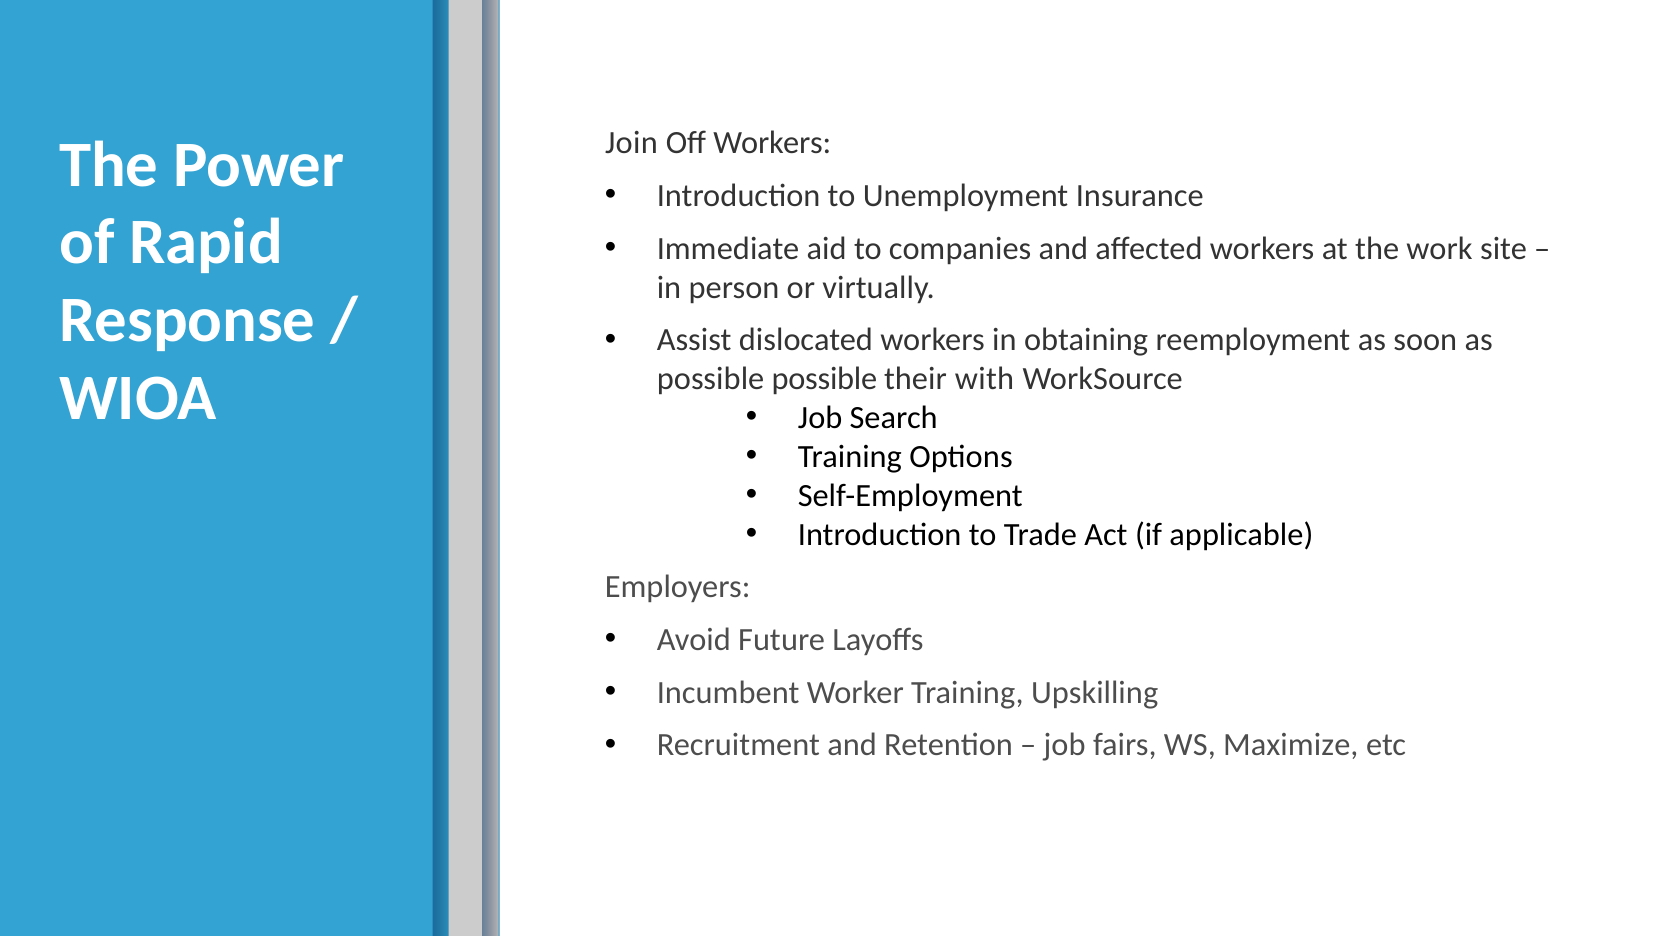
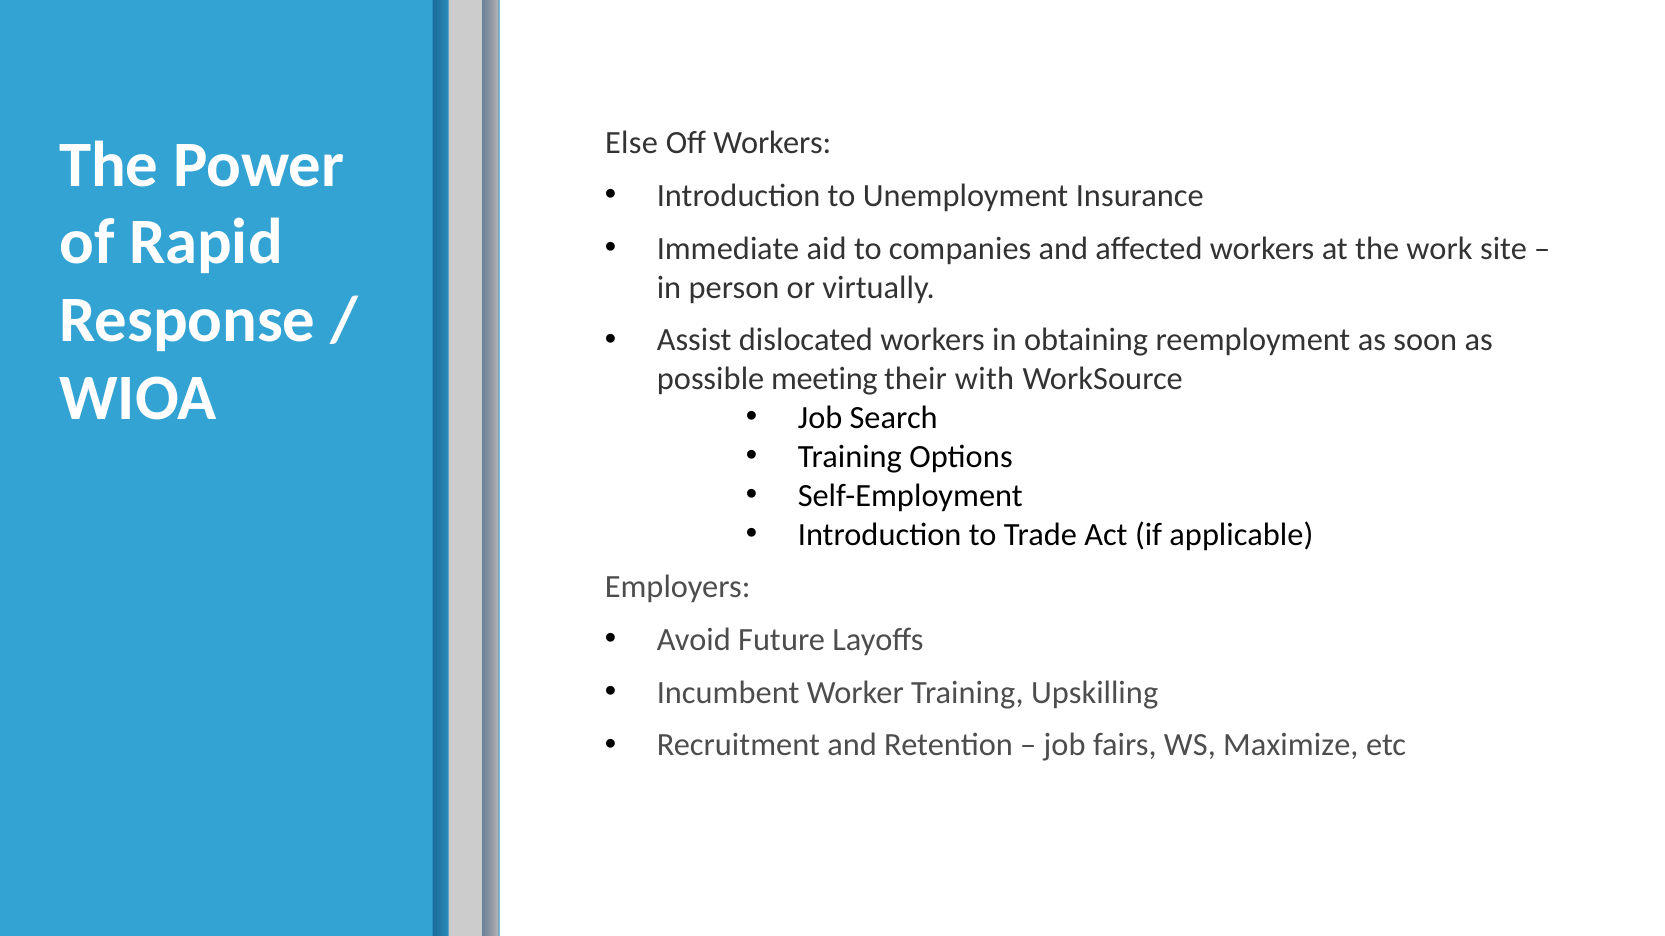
Join: Join -> Else (631, 143)
possible possible: possible -> meeting (824, 379)
